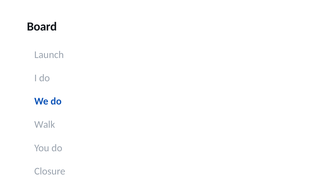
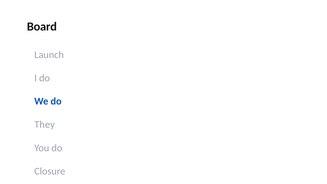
Walk: Walk -> They (45, 125)
